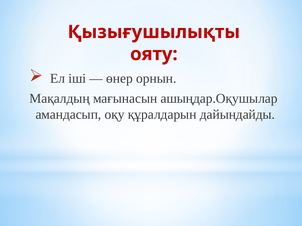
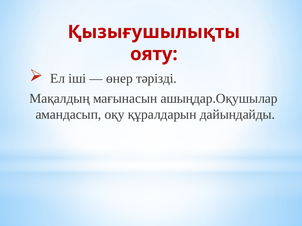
орнын: орнын -> тәрізді (156, 79)
